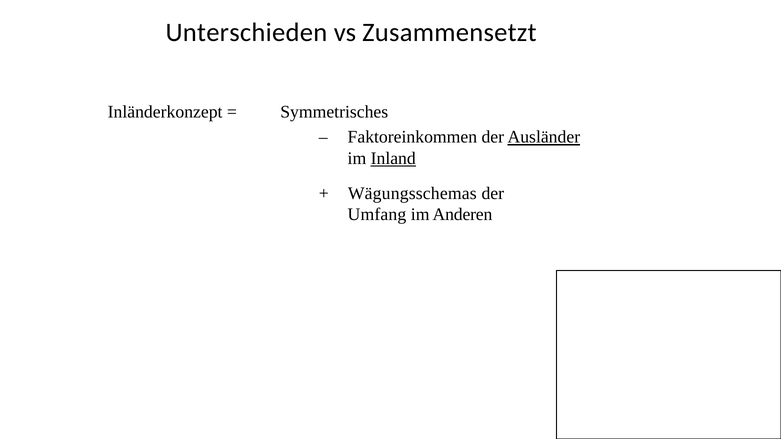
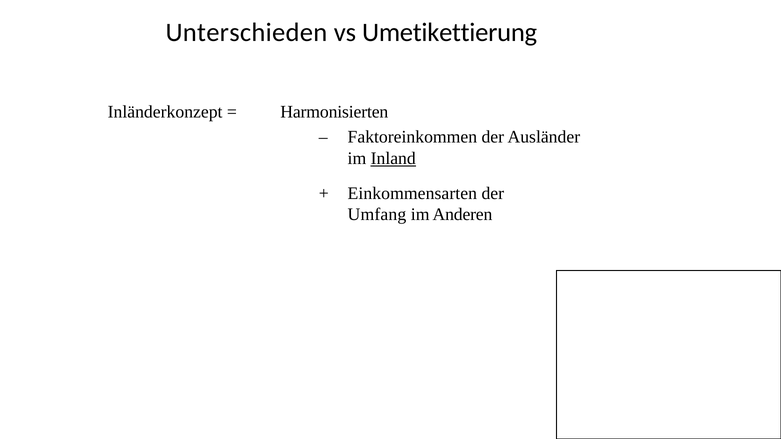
Zusammensetzt: Zusammensetzt -> Umetikettierung (450, 32)
Symmetrisches: Symmetrisches -> Harmonisierten (334, 112)
Ausländer underline: present -> none (544, 137)
Wägungsschemas: Wägungsschemas -> Einkommensarten (412, 193)
